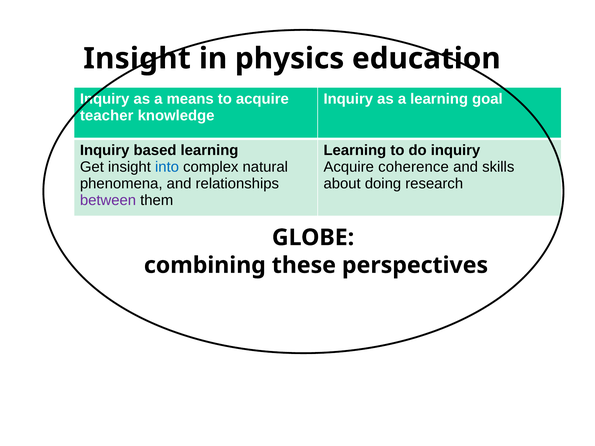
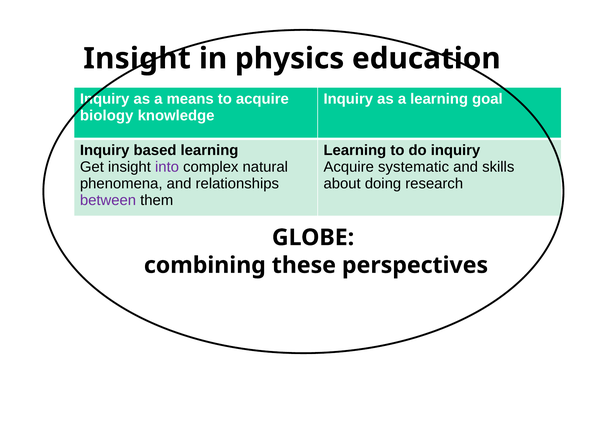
teacher: teacher -> biology (107, 116)
into colour: blue -> purple (167, 167)
coherence: coherence -> systematic (414, 167)
